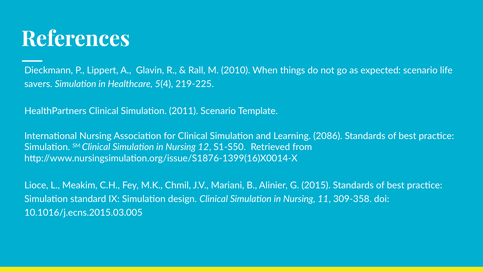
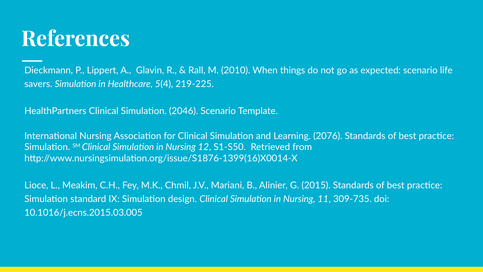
2011: 2011 -> 2046 (184, 111)
2086: 2086 -> 2076 (328, 136)
309-358: 309-358 -> 309-735 (352, 199)
